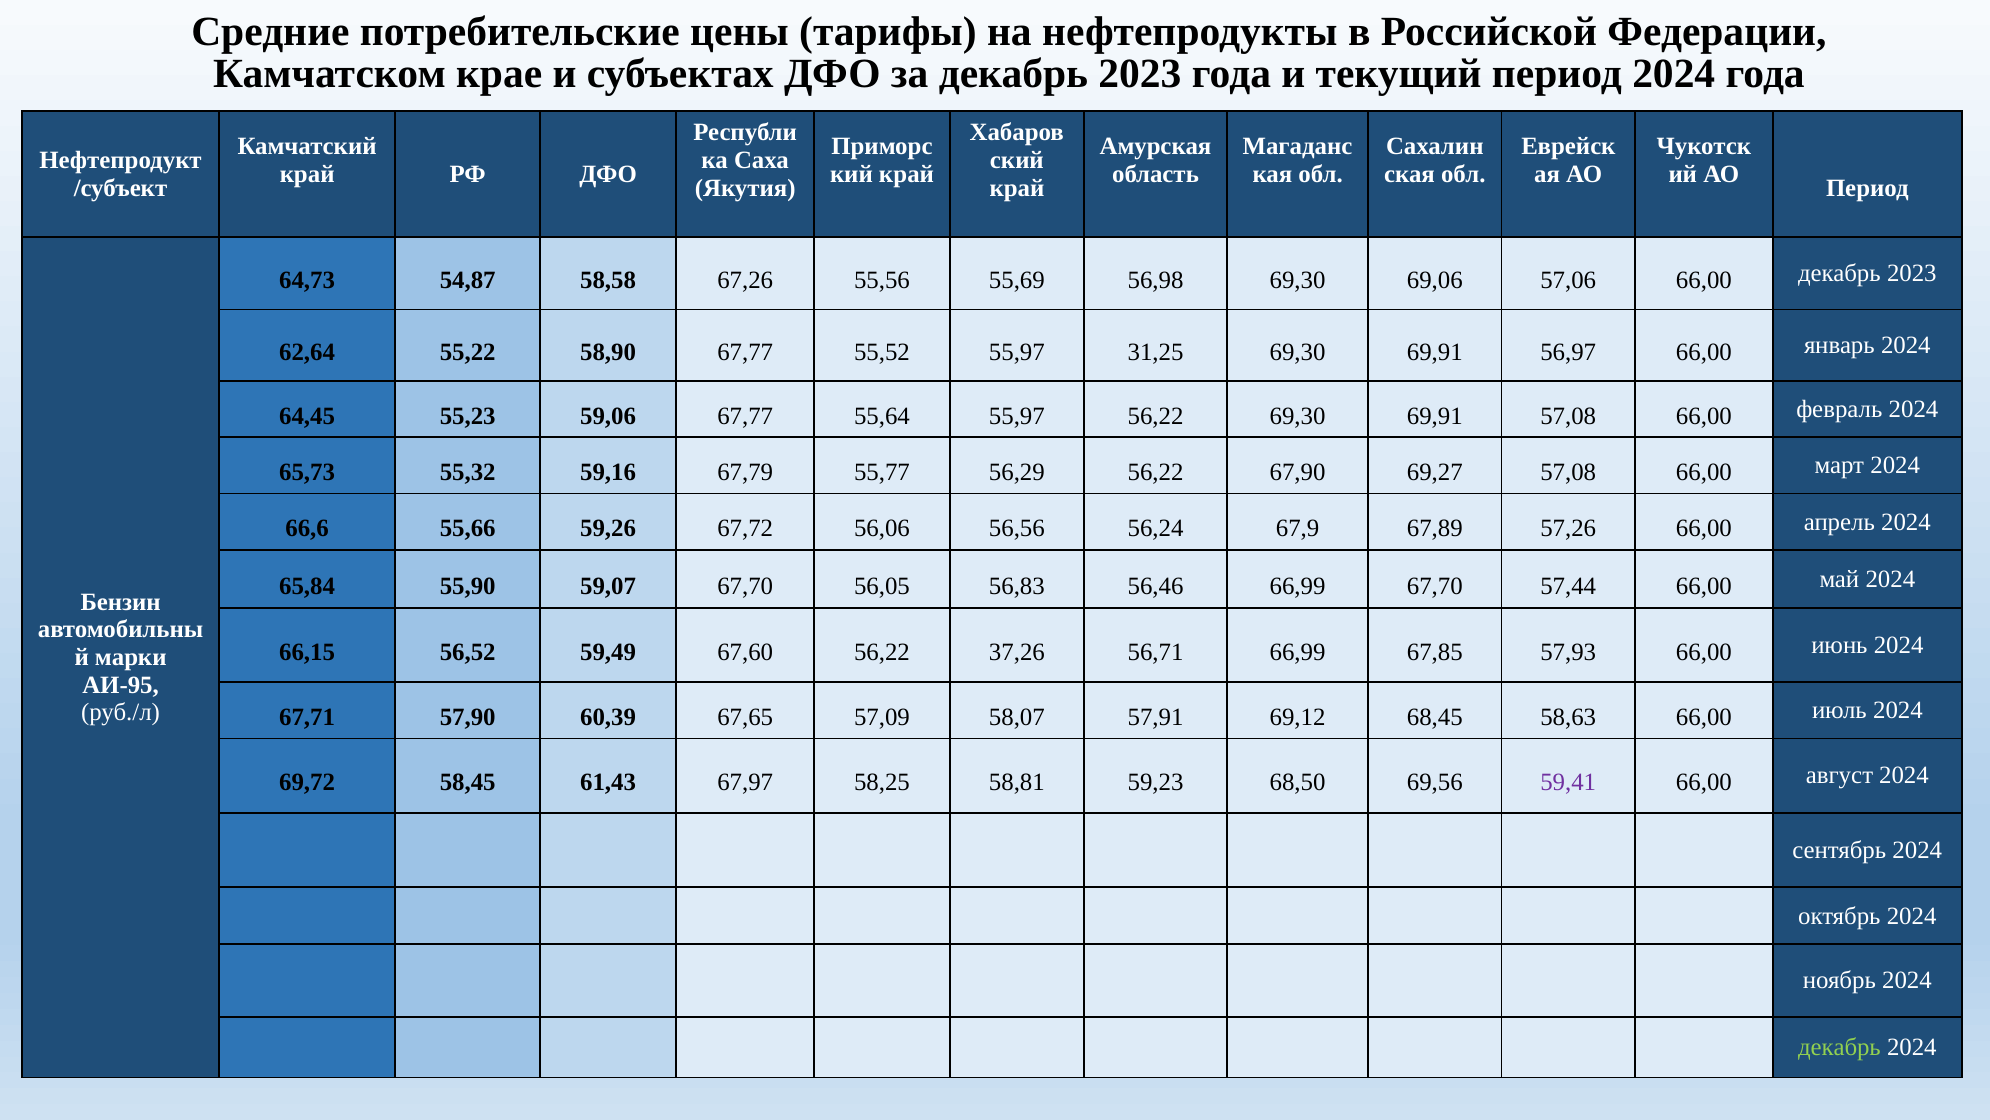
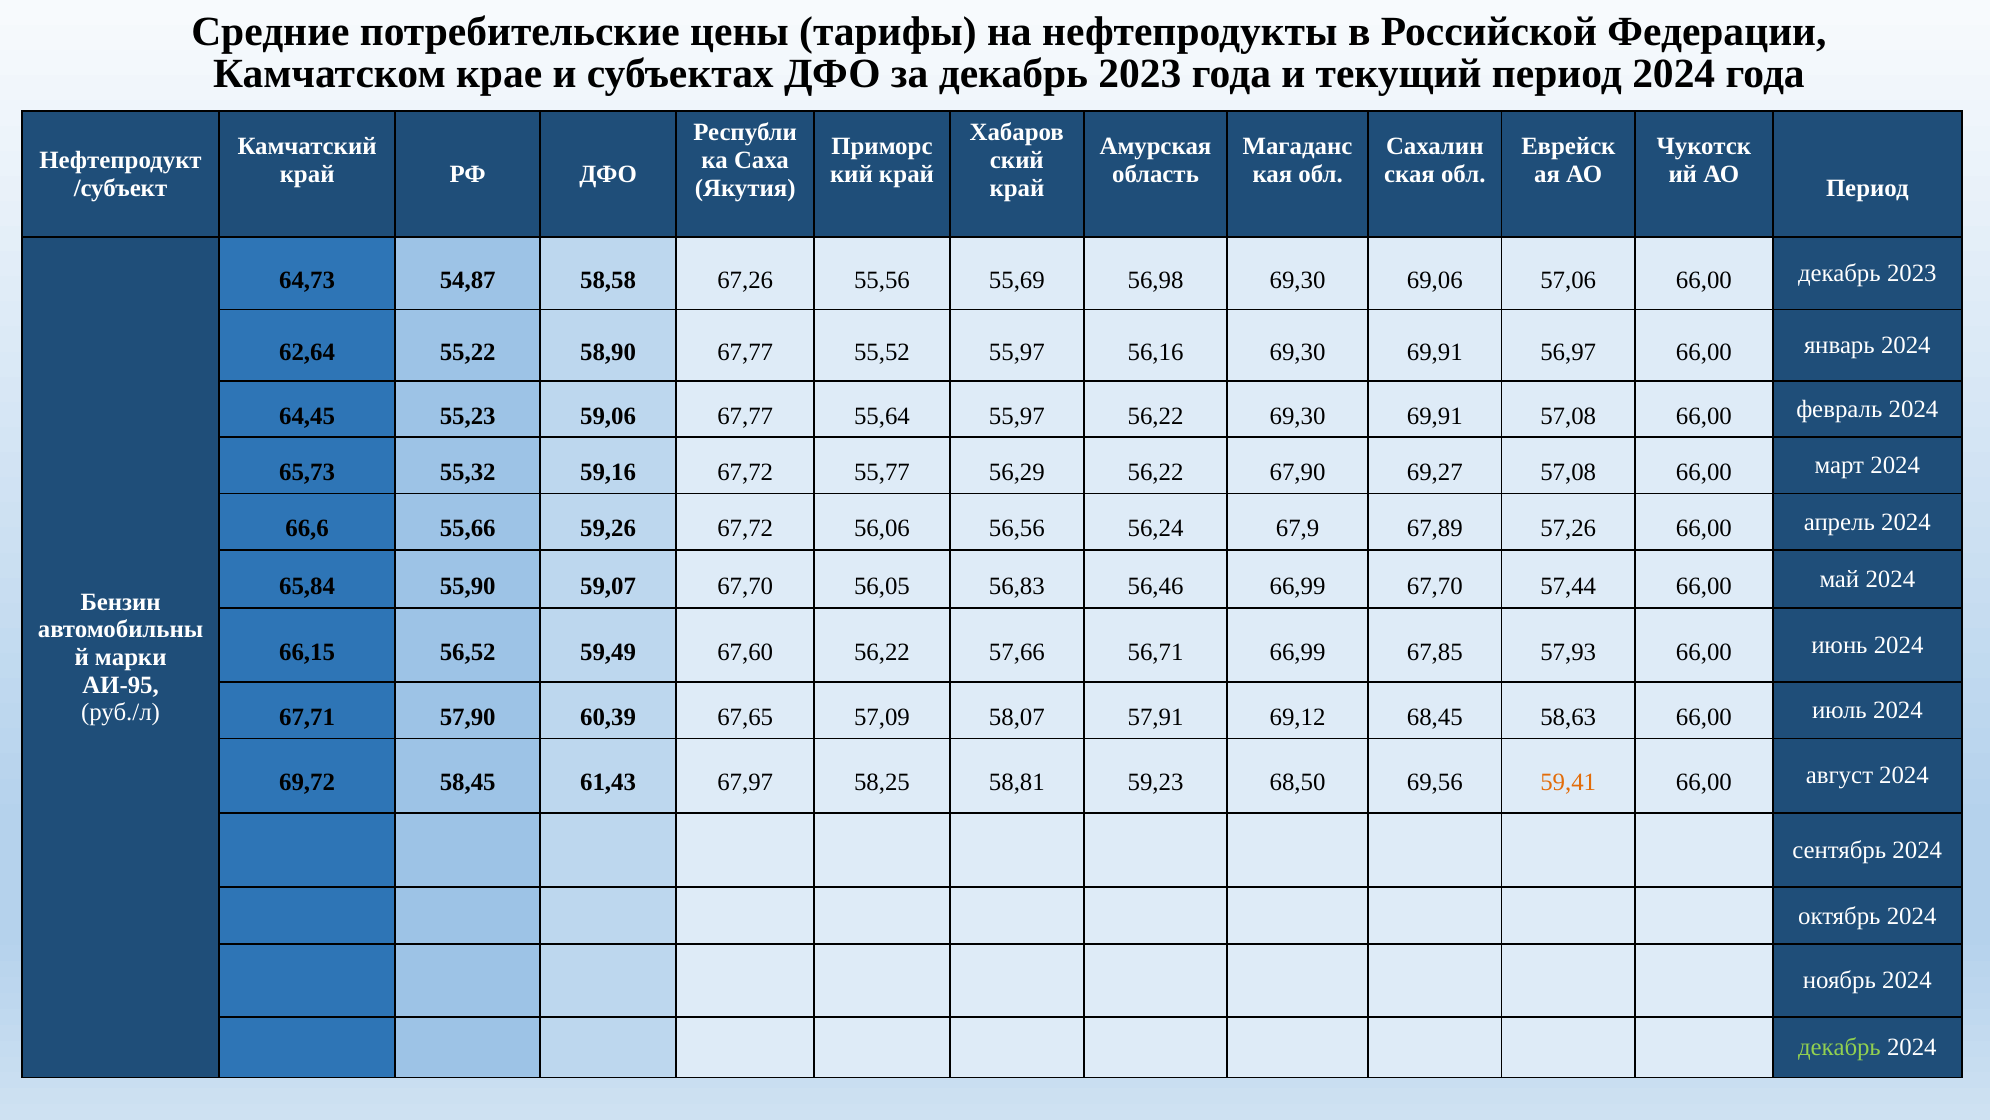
31,25: 31,25 -> 56,16 (1156, 352)
59,16 67,79: 67,79 -> 67,72 (745, 472)
37,26: 37,26 -> 57,66 (1017, 652)
59,41 colour: purple -> orange (1568, 782)
